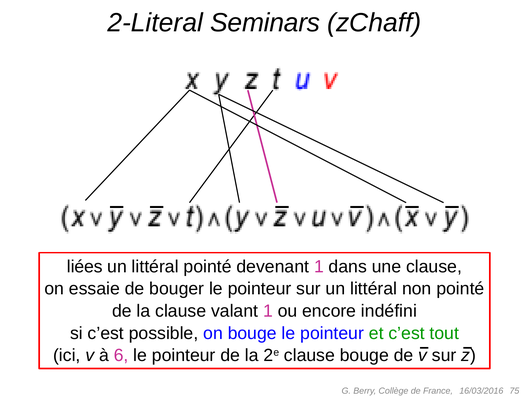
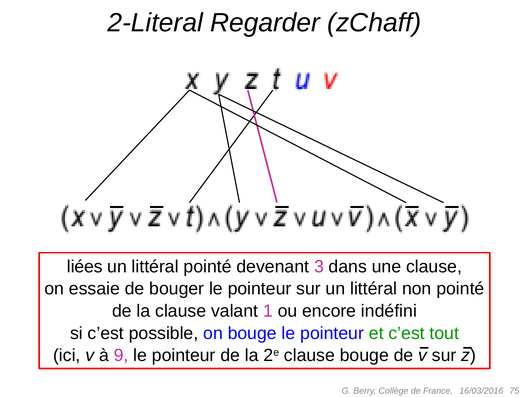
Seminars: Seminars -> Regarder (265, 23)
devenant 1: 1 -> 3 (319, 266)
6: 6 -> 9 (121, 355)
